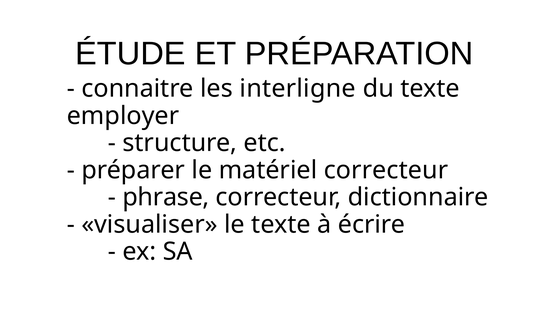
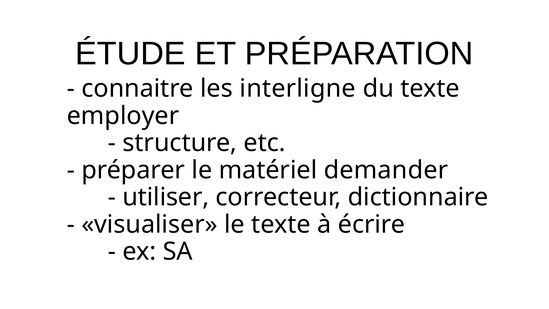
matériel correcteur: correcteur -> demander (386, 170)
phrase: phrase -> utiliser (166, 197)
